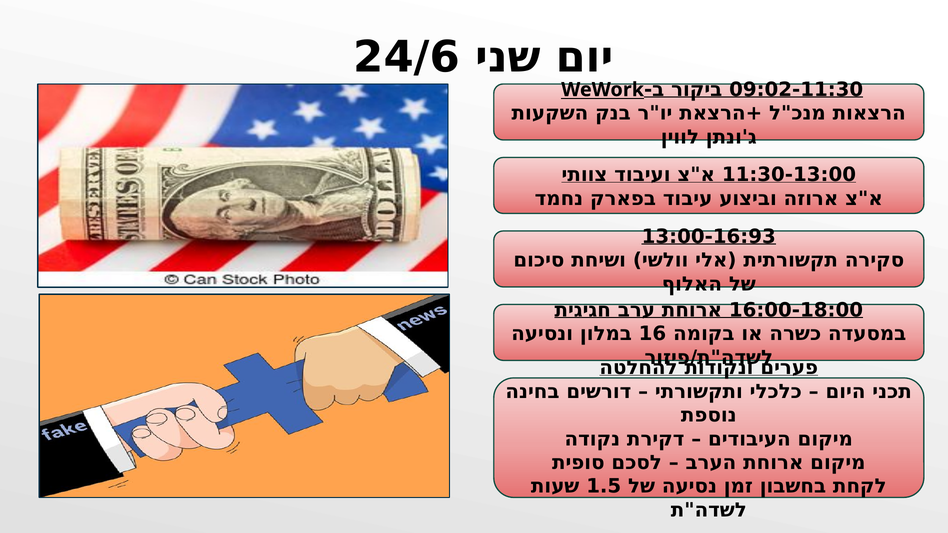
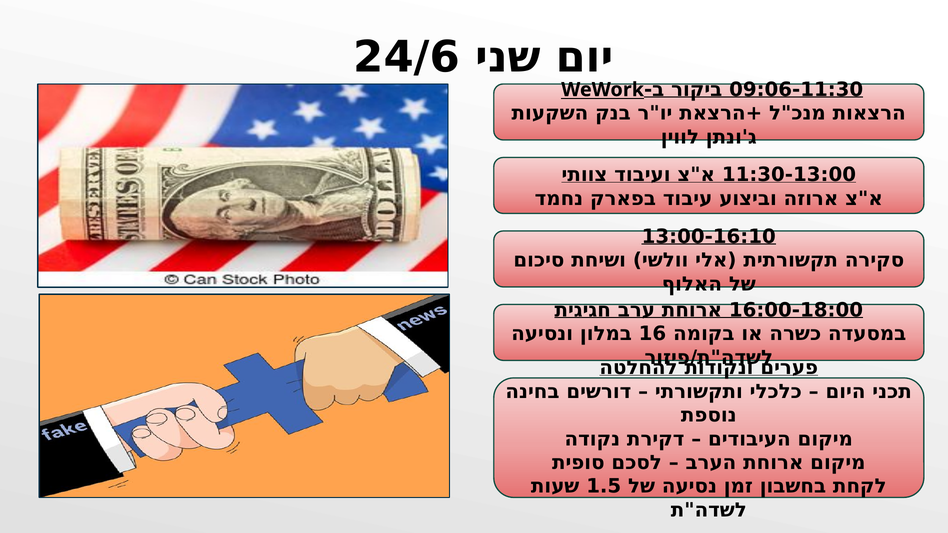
09:02-11:30: 09:02-11:30 -> 09:06-11:30 (796, 90)
13:00-16:93: 13:00-16:93 -> 13:00-16:10 (709, 237)
